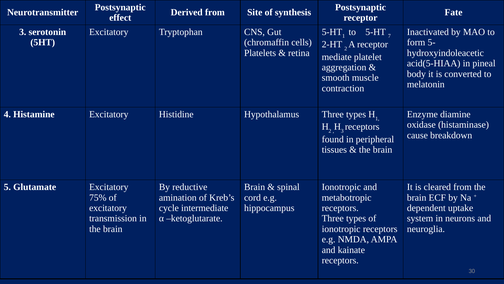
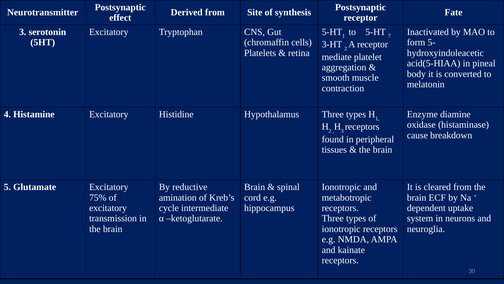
2-HT: 2-HT -> 3-HT (332, 44)
